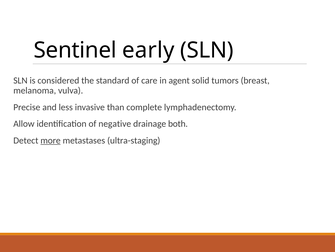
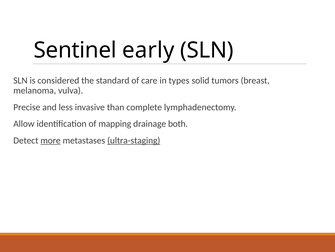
agent: agent -> types (179, 80)
negative: negative -> mapping (115, 123)
ultra-staging underline: none -> present (134, 140)
